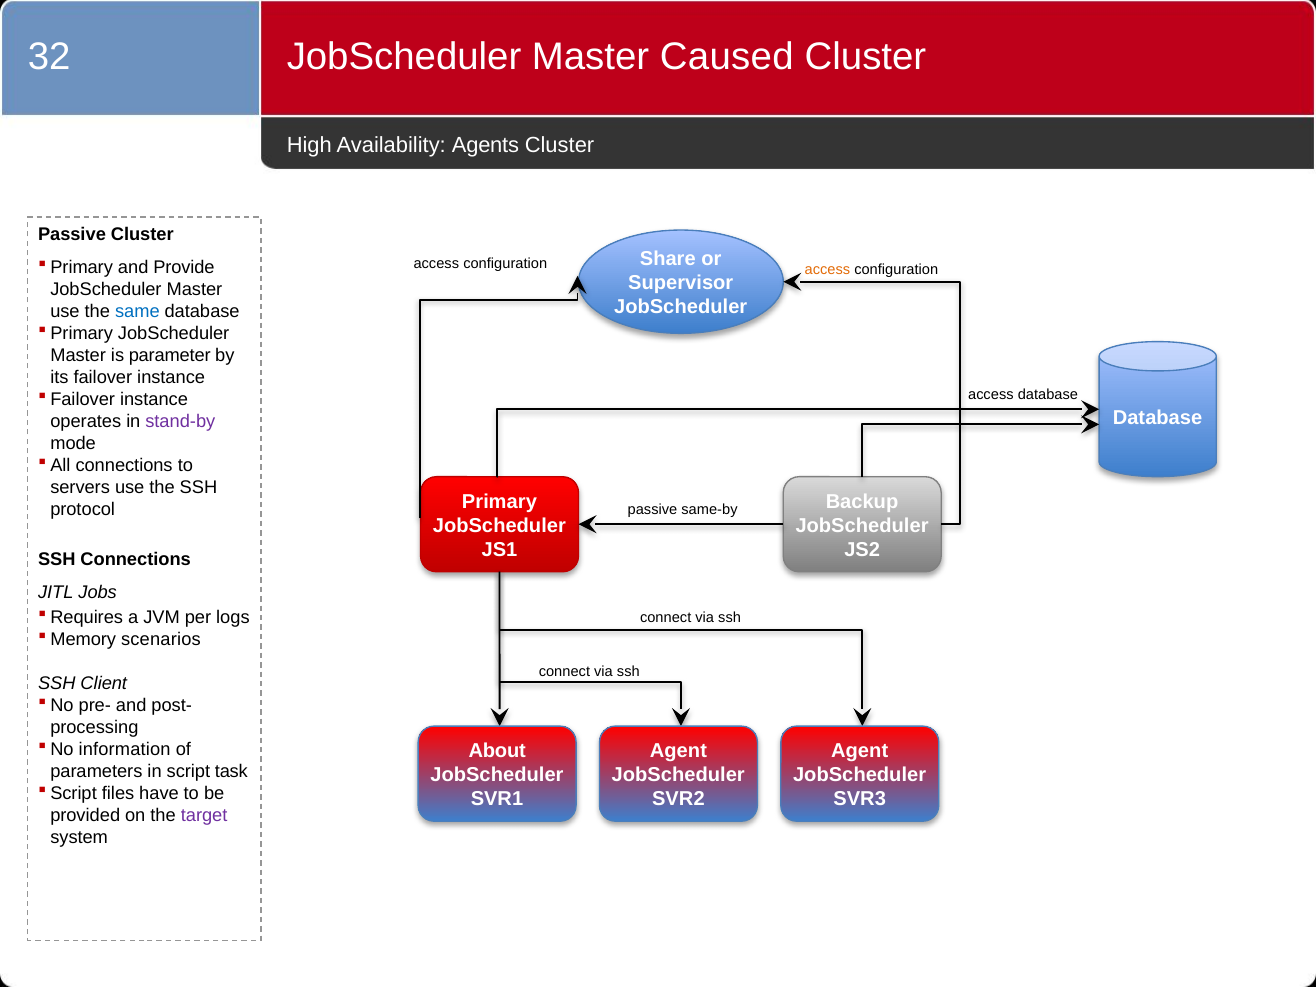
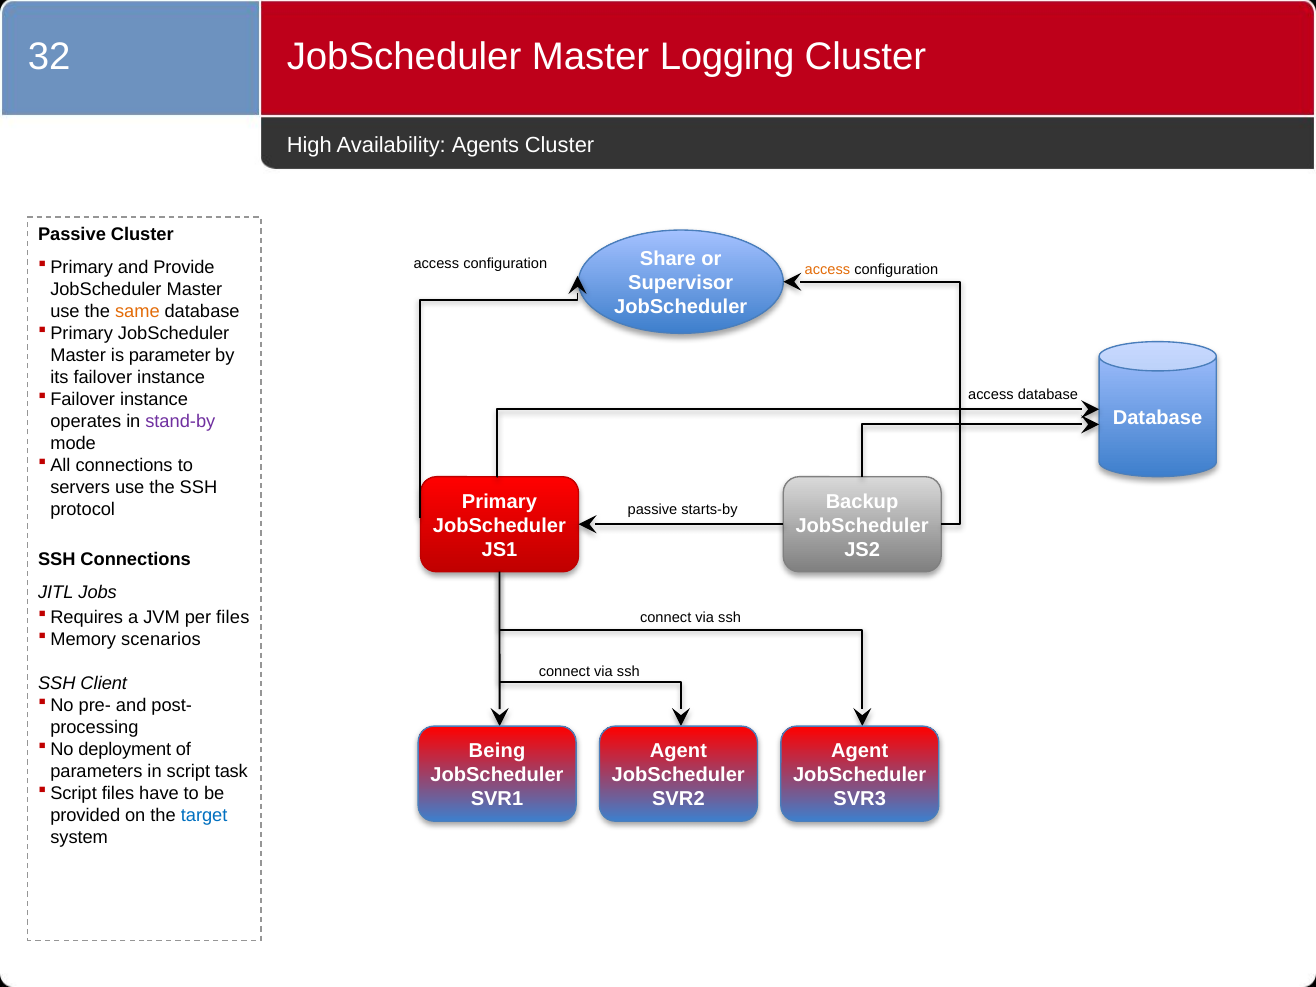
Caused: Caused -> Logging (727, 57)
same colour: blue -> orange (137, 311)
same-by: same-by -> starts-by (709, 510)
per logs: logs -> files (233, 618)
information: information -> deployment (125, 749)
About: About -> Being (497, 751)
target colour: purple -> blue (204, 815)
